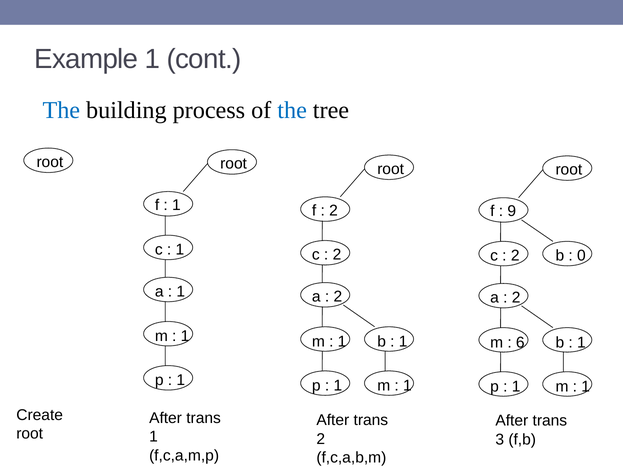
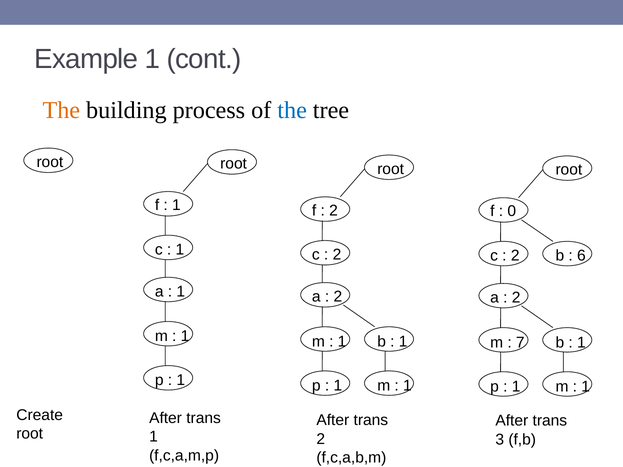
The colour: blue -> orange (61, 110)
9: 9 -> 0 (512, 211)
0: 0 -> 6 (581, 256)
6: 6 -> 7 (520, 343)
